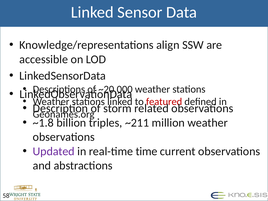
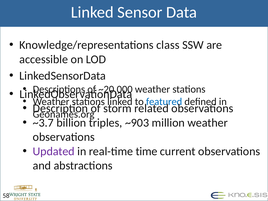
align: align -> class (168, 45)
featured colour: red -> blue (164, 102)
~1.8: ~1.8 -> ~3.7 (43, 123)
~211: ~211 -> ~903 (137, 123)
